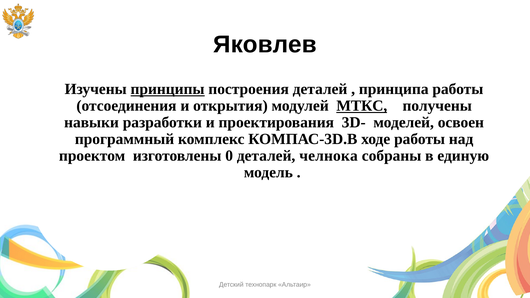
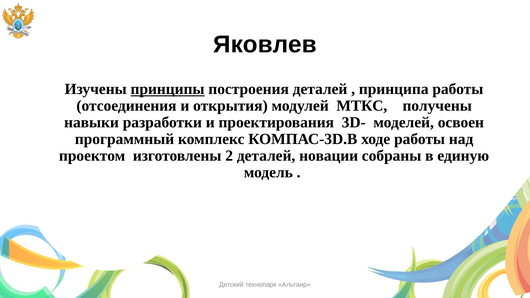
МТКС underline: present -> none (362, 106)
0: 0 -> 2 (229, 156)
челнока: челнока -> новации (329, 156)
